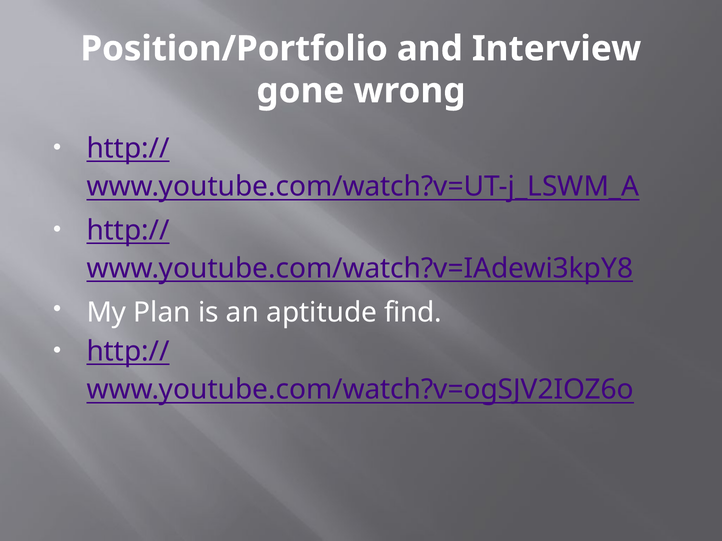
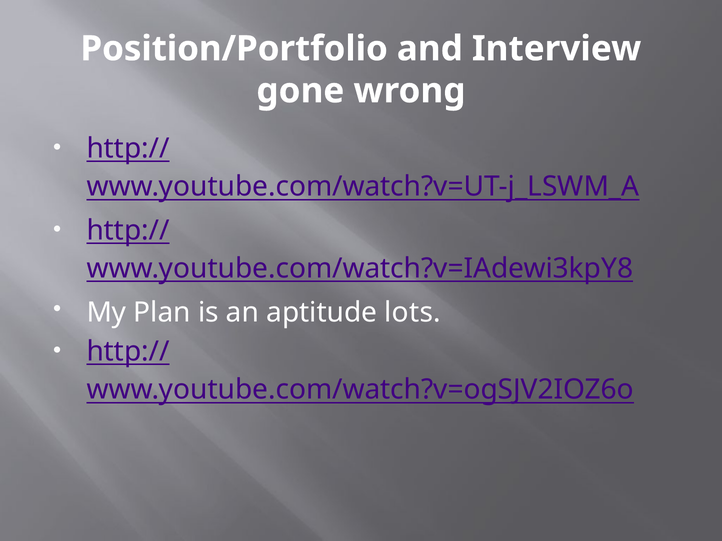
find: find -> lots (413, 313)
